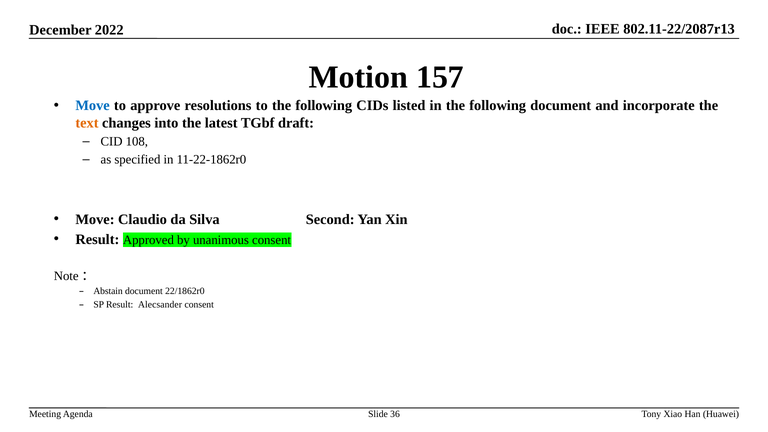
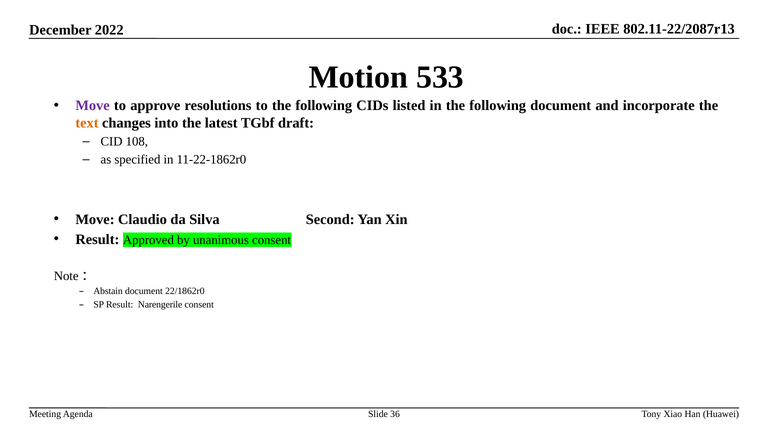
157: 157 -> 533 (440, 77)
Move colour: blue -> purple (93, 106)
Alecsander: Alecsander -> Narengerile (160, 305)
